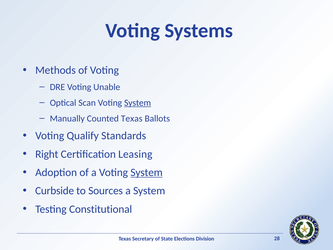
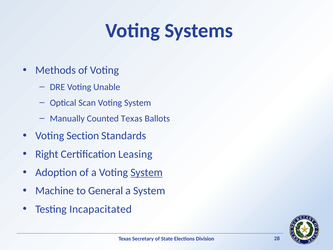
System underline: present -> none (138, 103)
Qualify: Qualify -> Section (83, 136)
Curbside: Curbside -> Machine (55, 191)
Sources: Sources -> General (106, 191)
Constitutional: Constitutional -> Incapacitated (101, 209)
